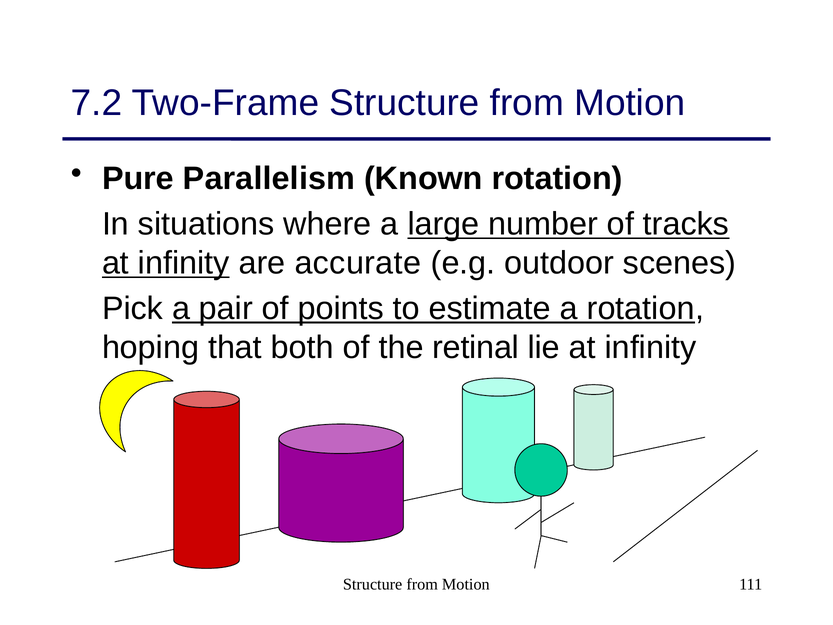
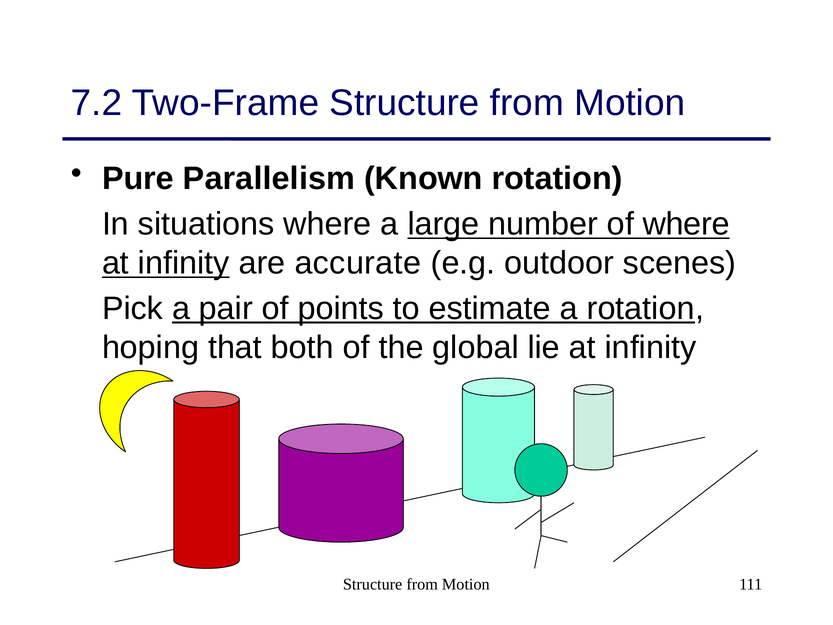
of tracks: tracks -> where (686, 224)
retinal: retinal -> global (476, 347)
